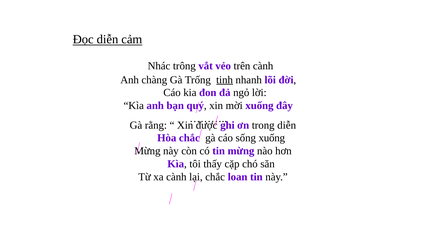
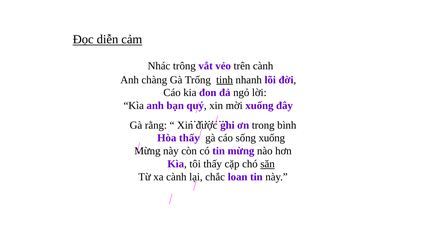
trong diễn: diễn -> bình (287, 125)
Hòa chắc: chắc -> thấy (189, 138)
săn underline: none -> present (268, 164)
